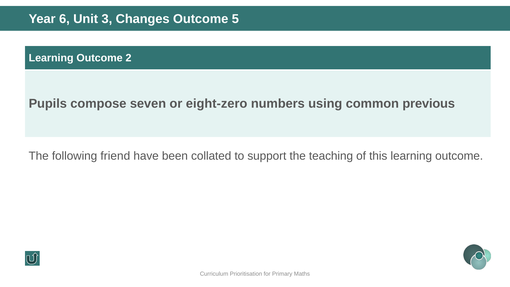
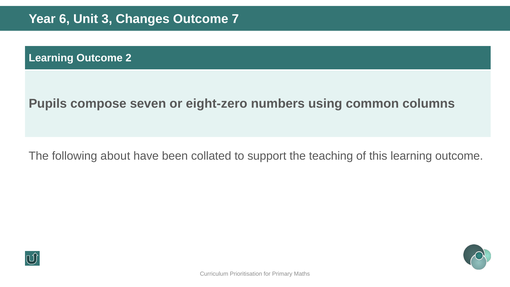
5: 5 -> 7 (235, 19)
previous: previous -> columns (429, 104)
friend: friend -> about (115, 156)
